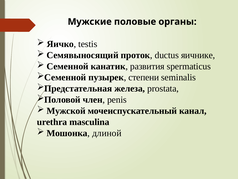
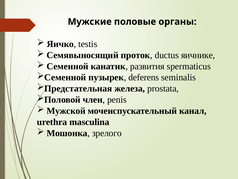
степени: степени -> deferens (144, 77)
длиной: длиной -> зрелого (107, 133)
